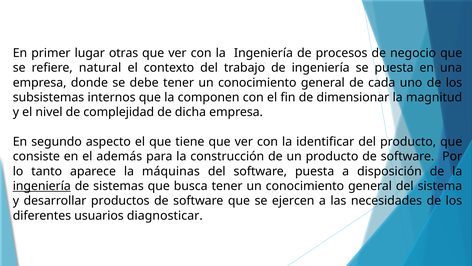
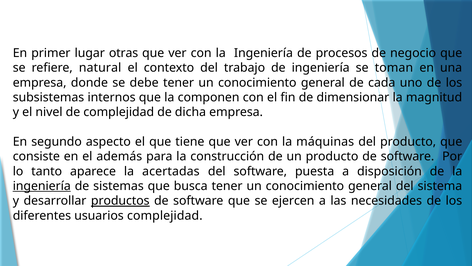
se puesta: puesta -> toman (394, 68)
identificar: identificar -> máquinas (325, 142)
máquinas: máquinas -> acertadas (171, 171)
productos underline: none -> present (120, 200)
usuarios diagnosticar: diagnosticar -> complejidad (165, 215)
